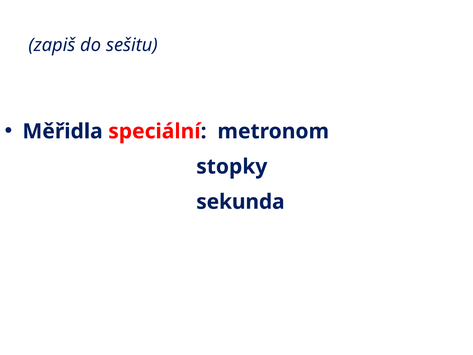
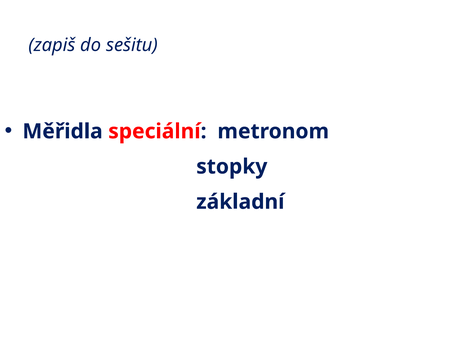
sekunda: sekunda -> základní (240, 202)
